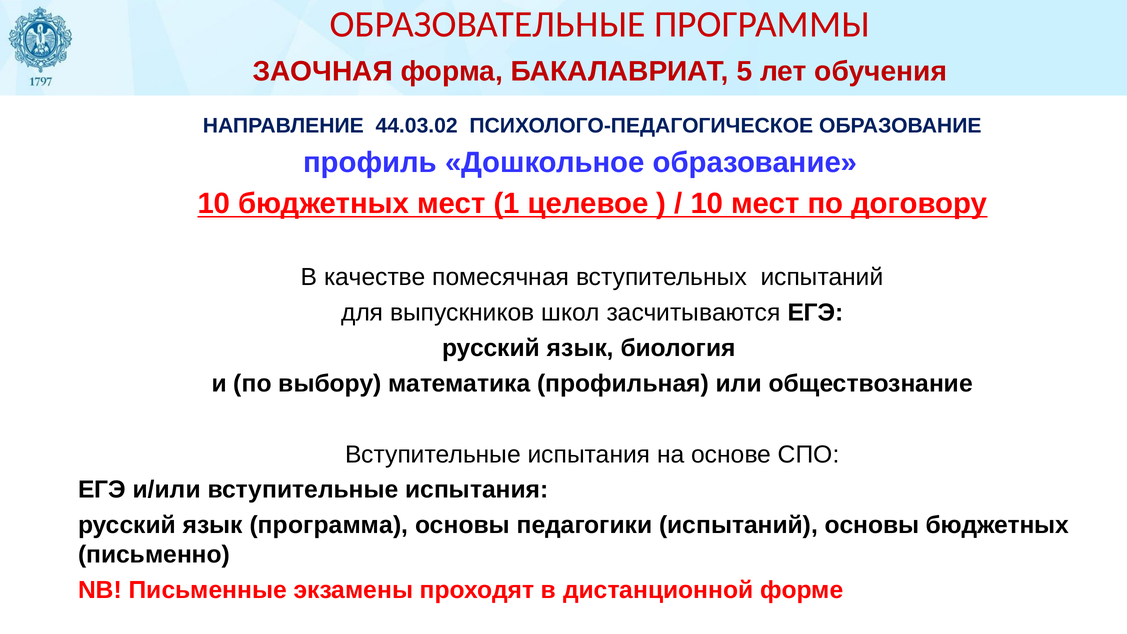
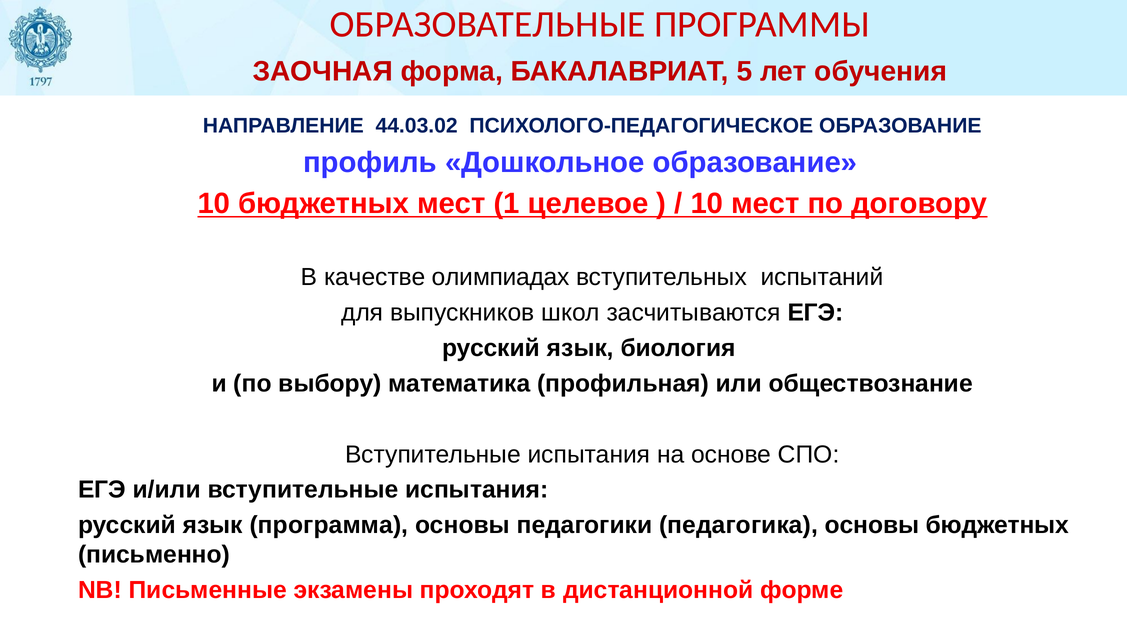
помесячная: помесячная -> олимпиадах (501, 277)
педагогики испытаний: испытаний -> педагогика (738, 525)
